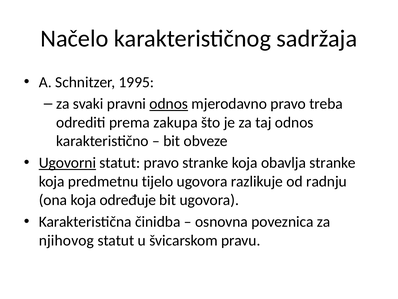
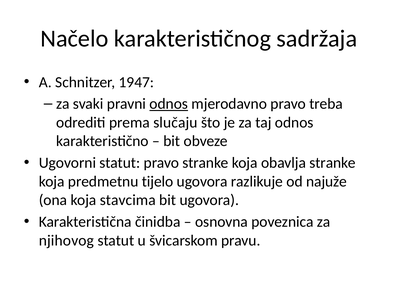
1995: 1995 -> 1947 (136, 82)
zakupa: zakupa -> slučaju (175, 122)
Ugovorni underline: present -> none (67, 163)
radnju: radnju -> najuže (327, 181)
određuje: određuje -> stavcima (128, 200)
